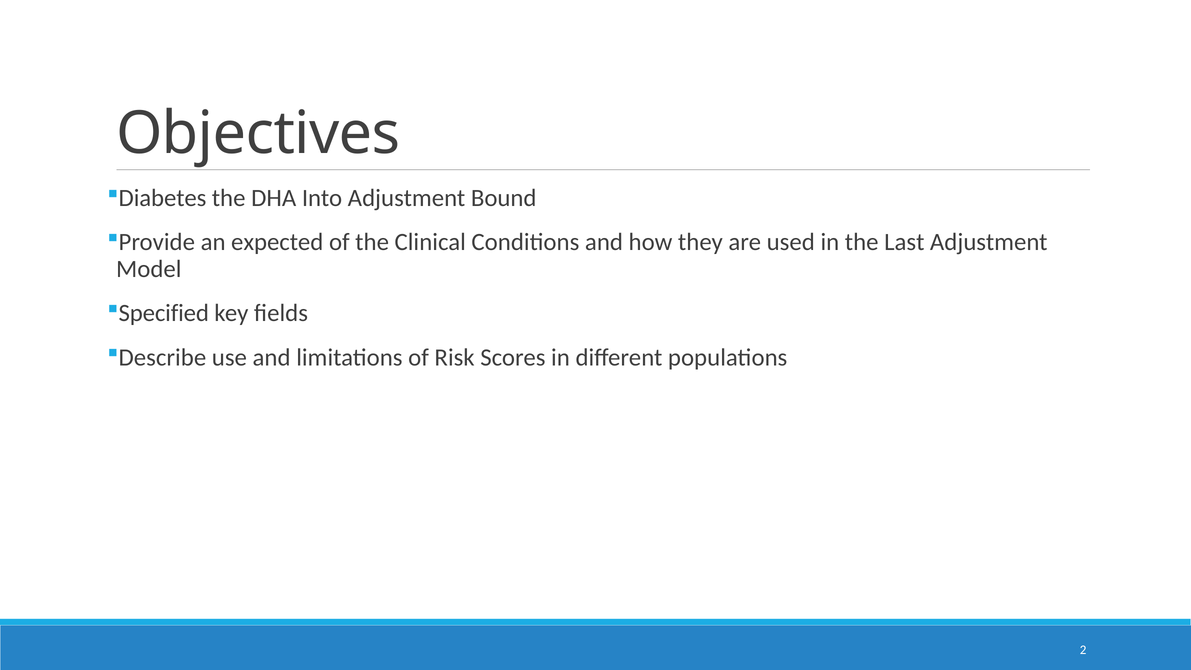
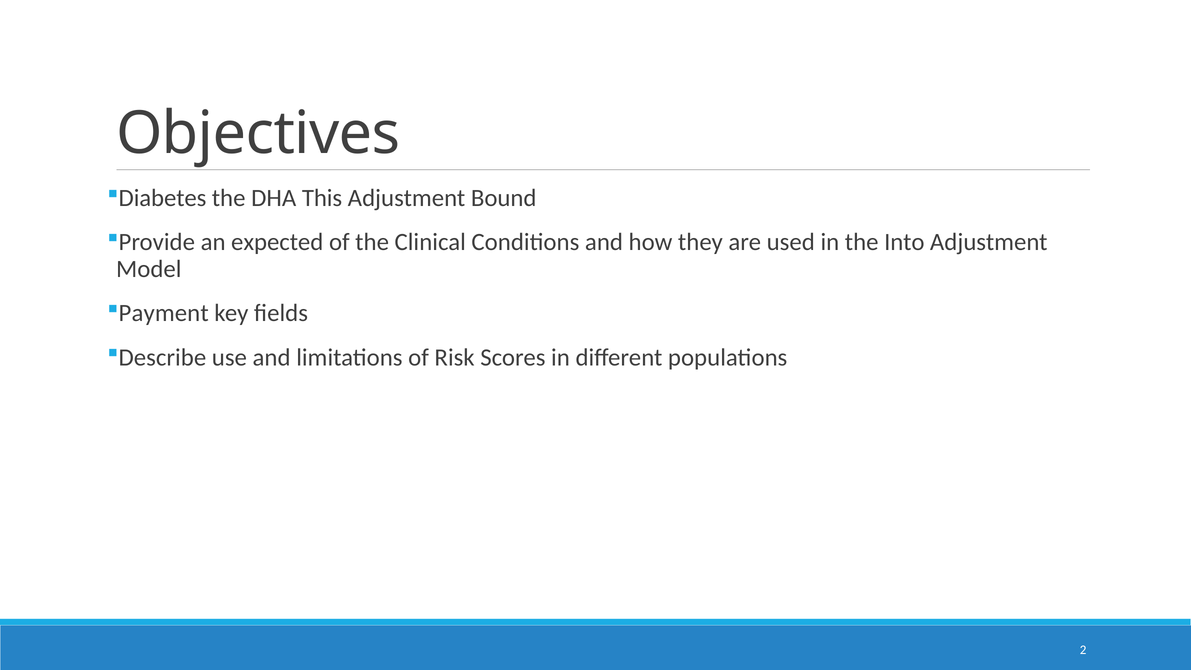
Into: Into -> This (322, 198)
Last: Last -> Into (904, 242)
Specified: Specified -> Payment (164, 313)
